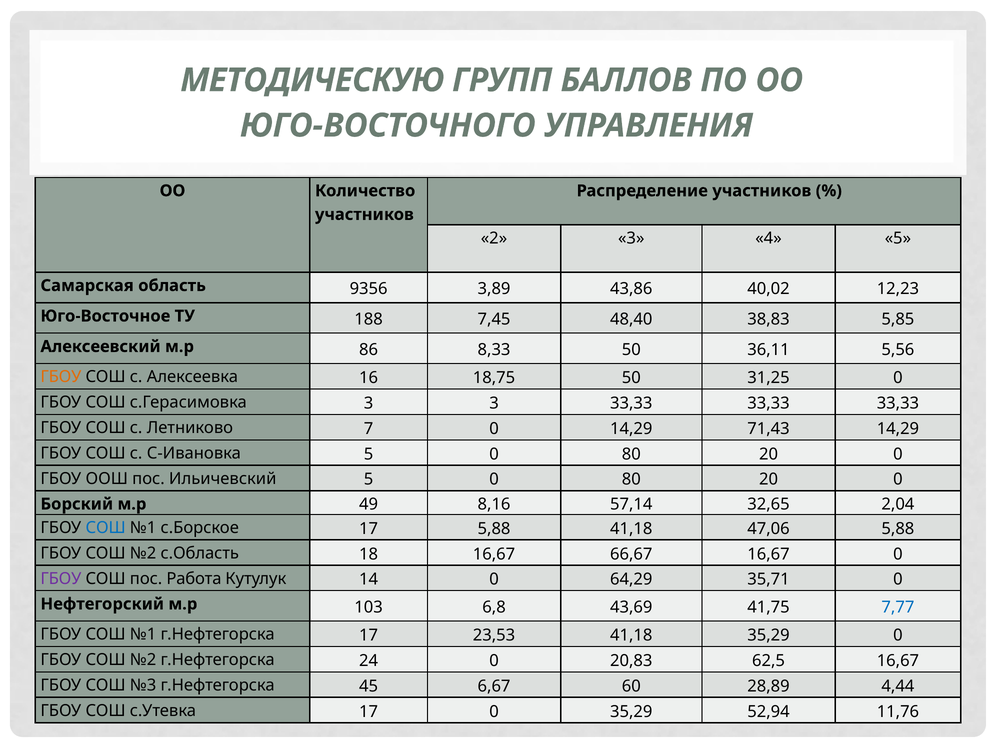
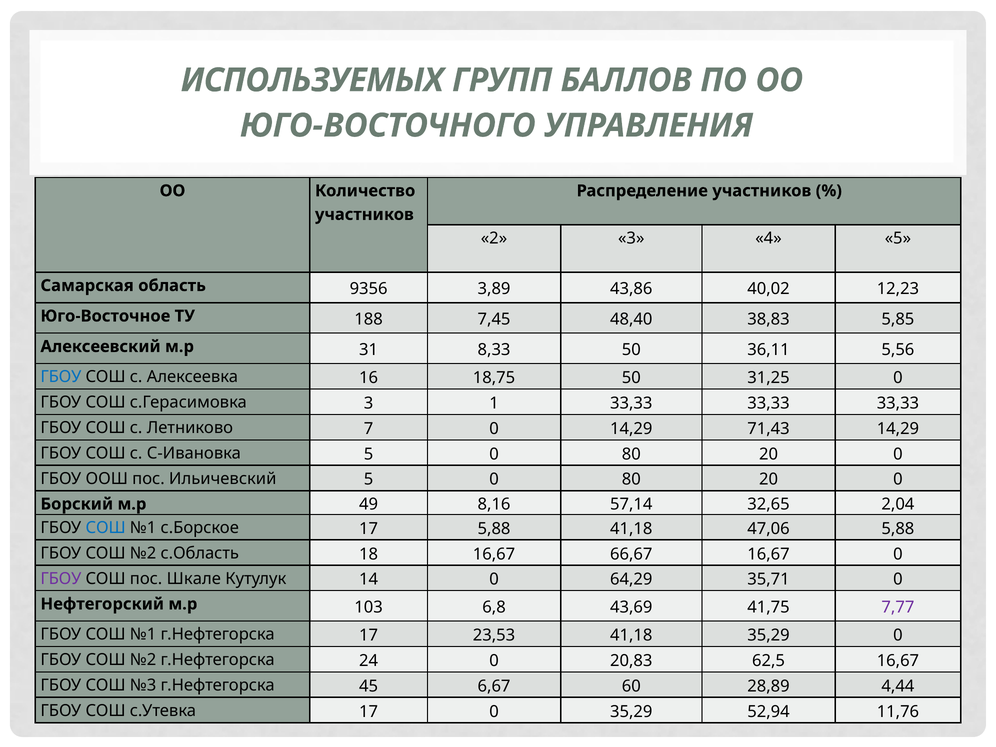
МЕТОДИЧЕСКУЮ: МЕТОДИЧЕСКУЮ -> ИСПОЛЬЗУЕМЫХ (312, 80)
86: 86 -> 31 (369, 350)
ГБОУ colour: orange -> blue (61, 377)
3 3: 3 -> 1 (494, 403)
Работа: Работа -> Шкале (194, 579)
7,77 colour: blue -> purple (898, 607)
